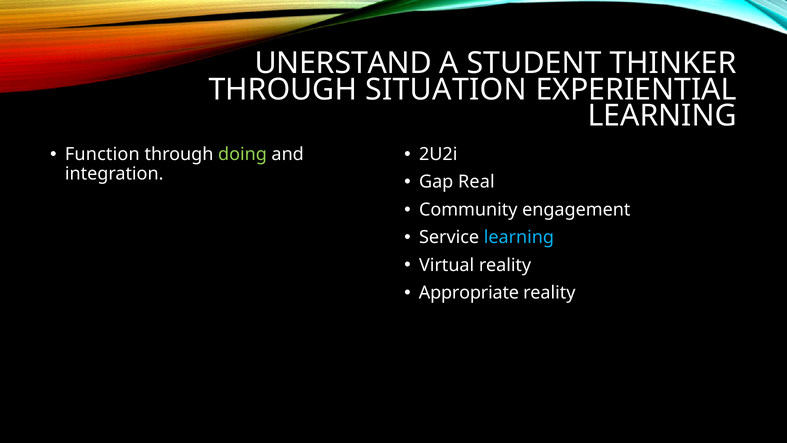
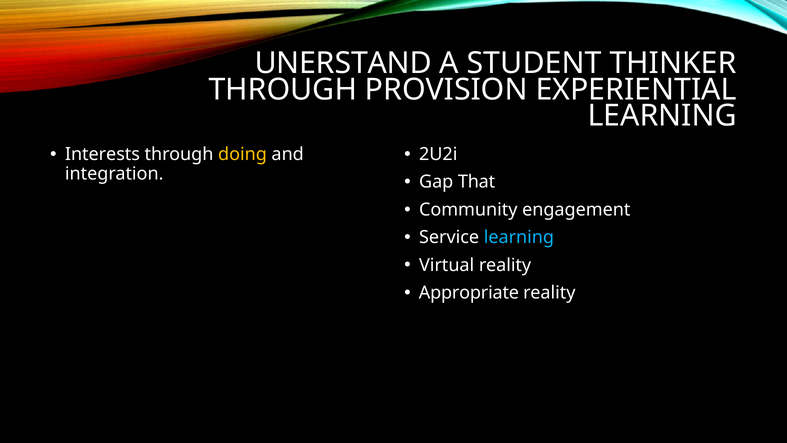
SITUATION: SITUATION -> PROVISION (446, 89)
Function: Function -> Interests (102, 154)
doing colour: light green -> yellow (242, 154)
Real: Real -> That (477, 182)
